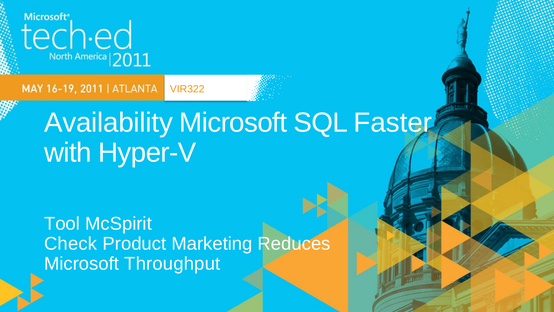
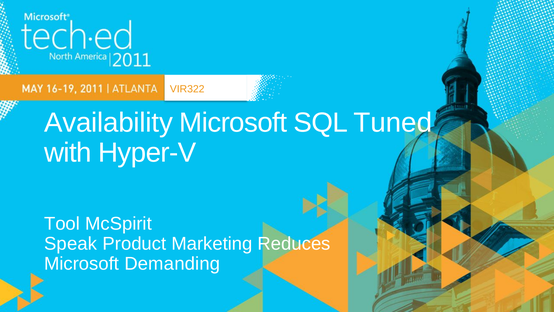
Faster: Faster -> Tuned (393, 122)
Check: Check -> Speak (71, 244)
Throughput: Throughput -> Demanding (172, 264)
